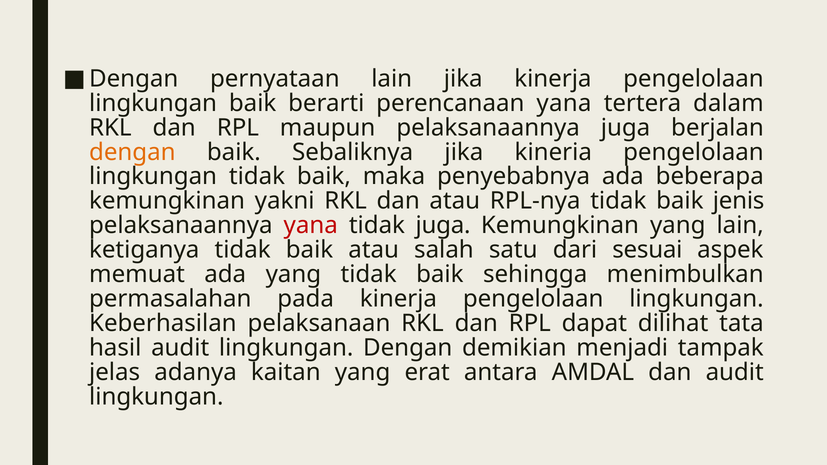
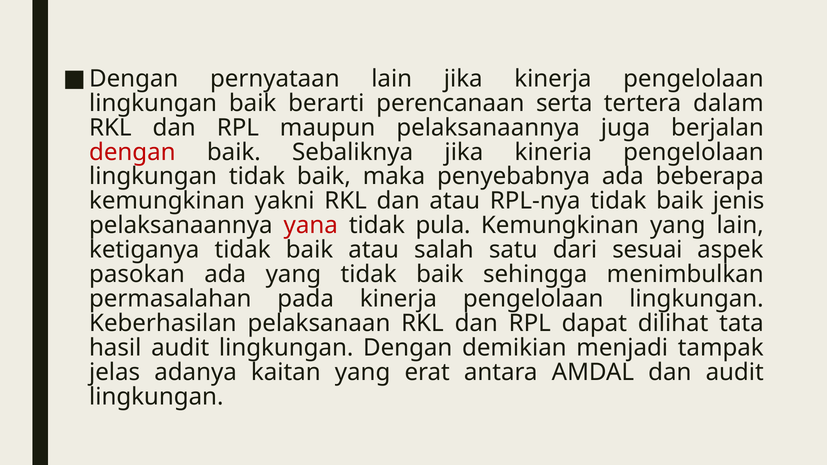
perencanaan yana: yana -> serta (564, 103)
dengan colour: orange -> red (132, 152)
tidak juga: juga -> pula (443, 226)
memuat: memuat -> pasokan (137, 275)
